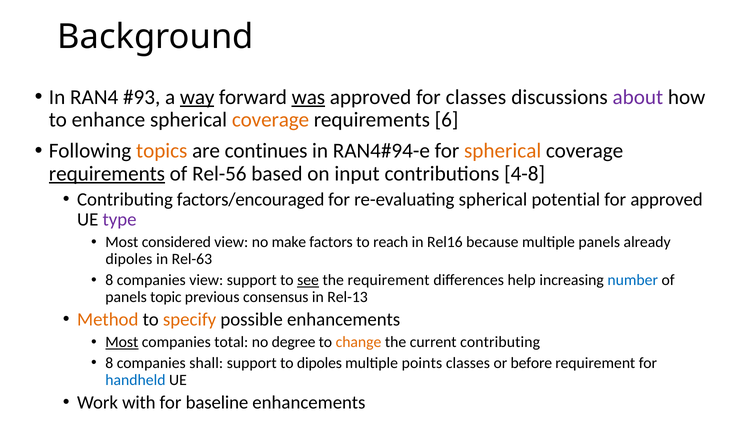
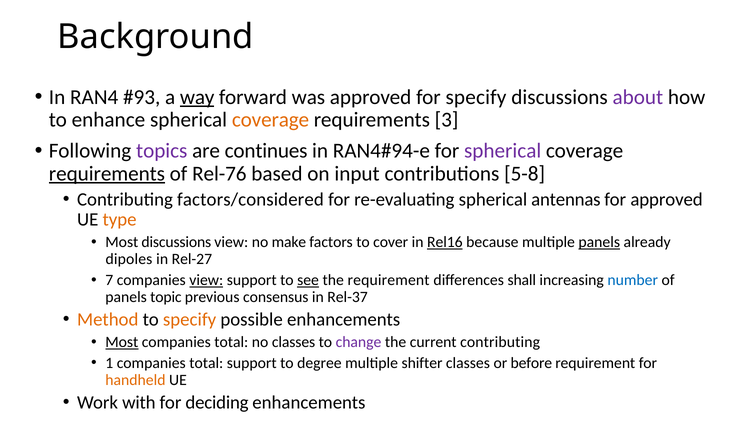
was underline: present -> none (308, 97)
for classes: classes -> specify (476, 97)
6: 6 -> 3 (447, 120)
topics colour: orange -> purple (162, 151)
spherical colour: orange -> purple (503, 151)
Rel-56: Rel-56 -> Rel-76 (219, 174)
4-8: 4-8 -> 5-8 (525, 174)
factors/encouraged: factors/encouraged -> factors/considered (250, 199)
potential: potential -> antennas (566, 199)
type colour: purple -> orange (120, 219)
Most considered: considered -> discussions (176, 242)
reach: reach -> cover (391, 242)
Rel16 underline: none -> present (445, 242)
panels underline: none -> present (599, 242)
Rel-63: Rel-63 -> Rel-27 (192, 259)
8: 8 -> 7 (109, 280)
view underline: none -> present (206, 280)
help: help -> shall (522, 280)
Rel-13: Rel-13 -> Rel-37 (348, 297)
no degree: degree -> classes (294, 342)
change colour: orange -> purple (359, 342)
8: 8 -> 1 (109, 363)
shall: shall -> total (206, 363)
to dipoles: dipoles -> degree (319, 363)
points: points -> shifter (422, 363)
handheld colour: blue -> orange (135, 380)
baseline: baseline -> deciding (217, 402)
